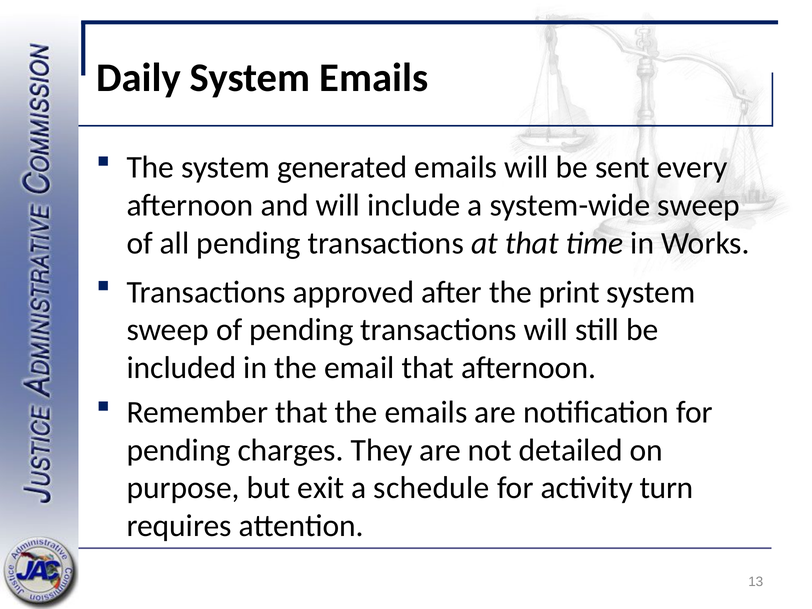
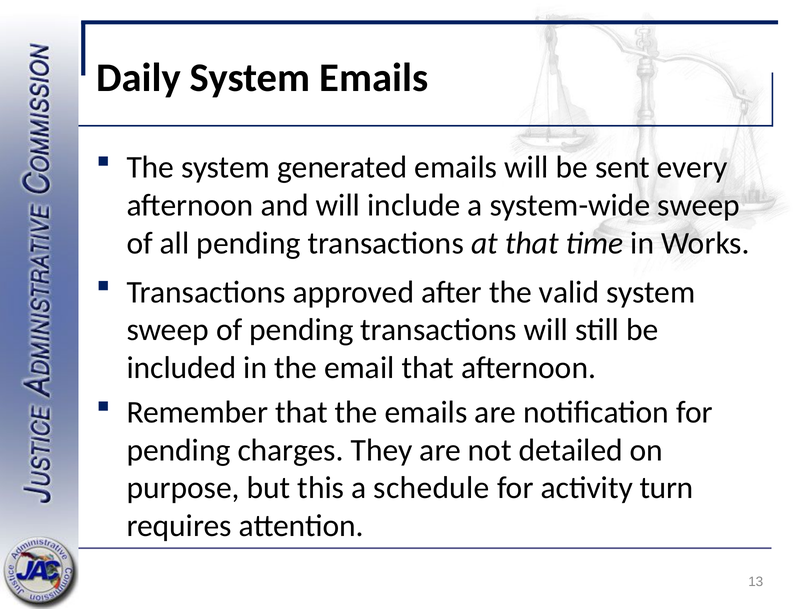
print: print -> valid (569, 292)
exit: exit -> this (321, 488)
